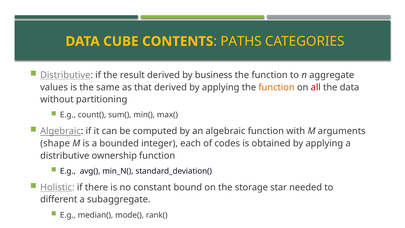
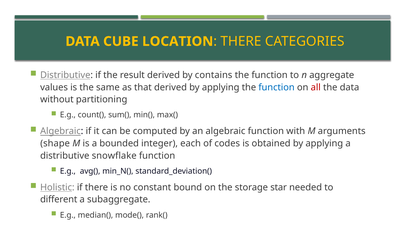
CONTENTS: CONTENTS -> LOCATION (178, 41)
PATHS: PATHS -> THERE (241, 41)
business: business -> contains (214, 75)
function colour: orange -> blue (277, 87)
ownership: ownership -> snowflake (114, 156)
